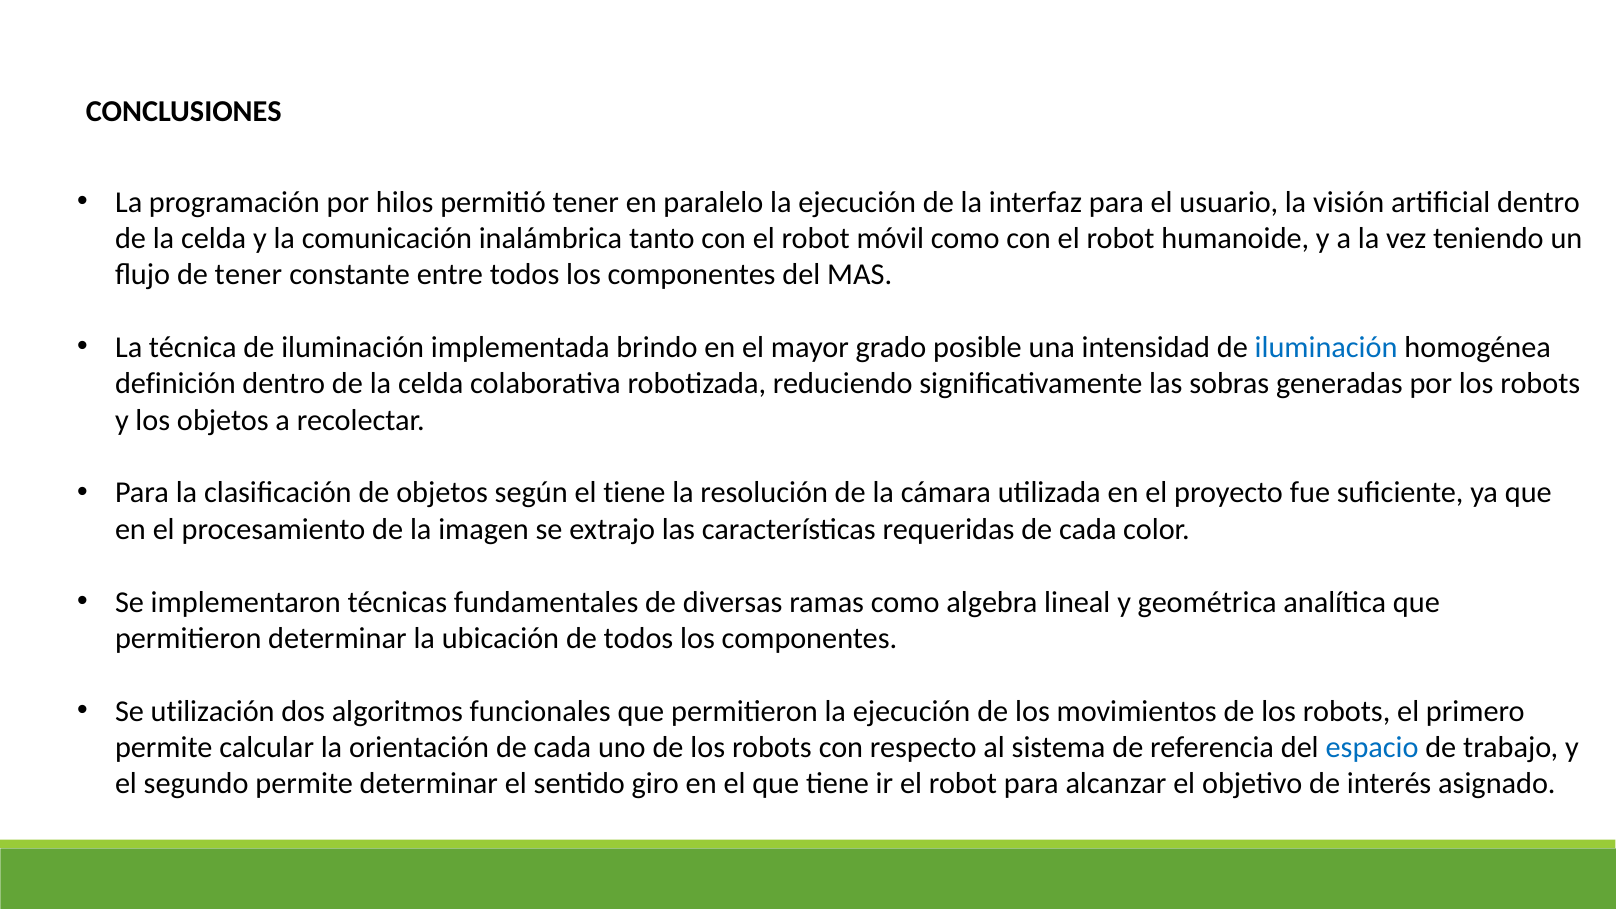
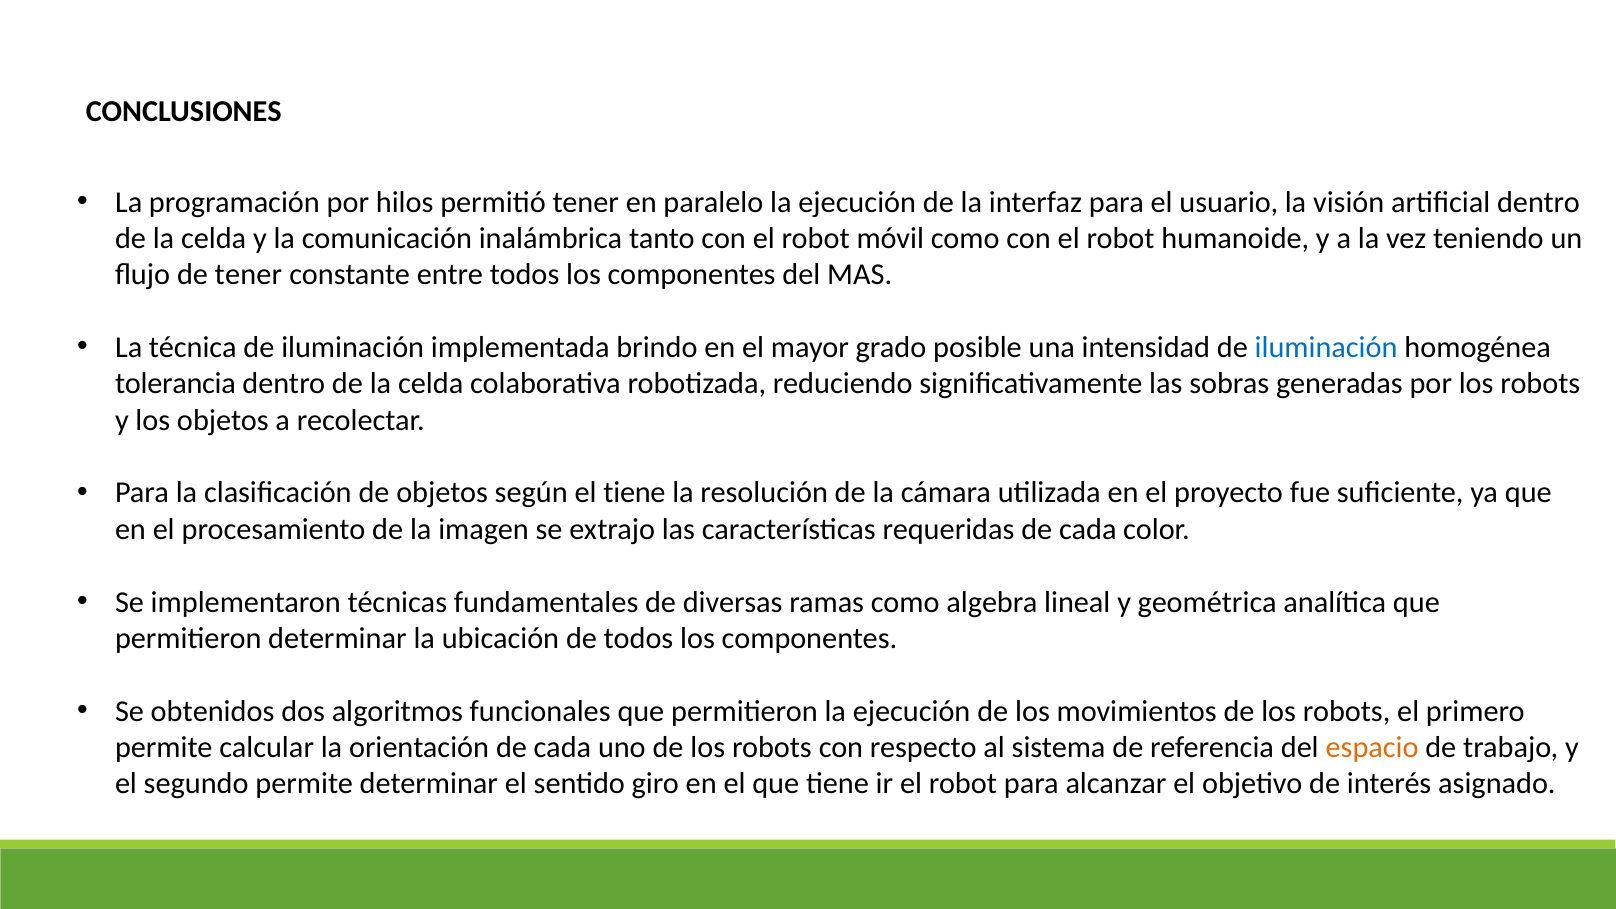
definición: definición -> tolerancia (175, 384)
utilización: utilización -> obtenidos (213, 711)
espacio colour: blue -> orange (1372, 747)
